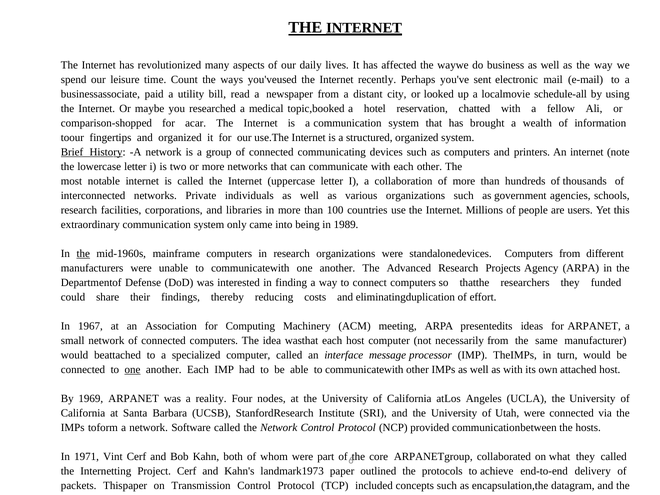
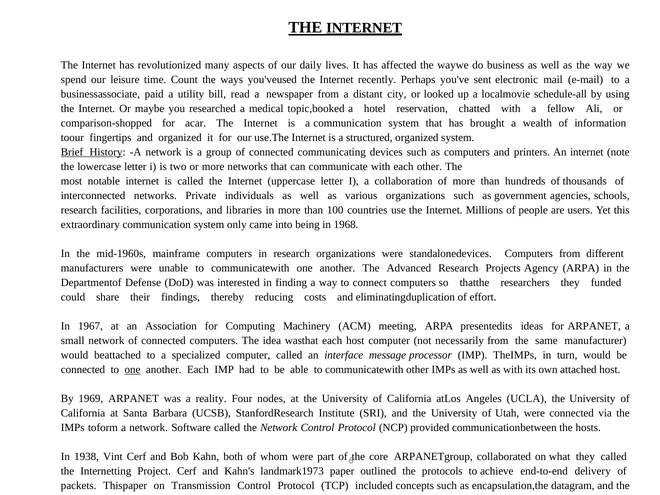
1989: 1989 -> 1968 (346, 225)
the underline: present -> none (83, 254)
1971: 1971 -> 1938 (87, 457)
